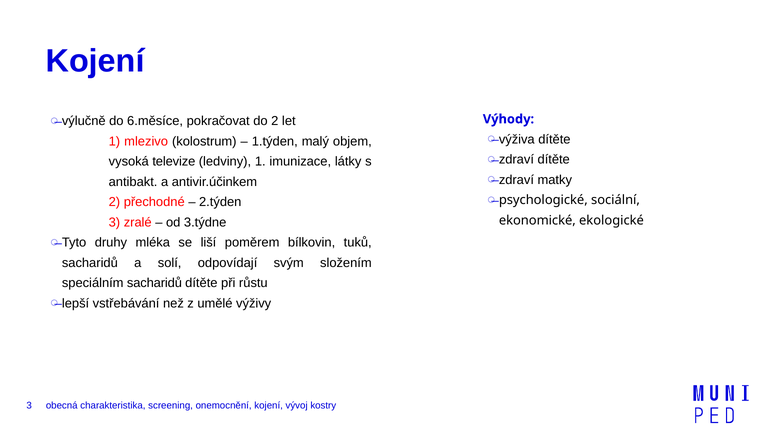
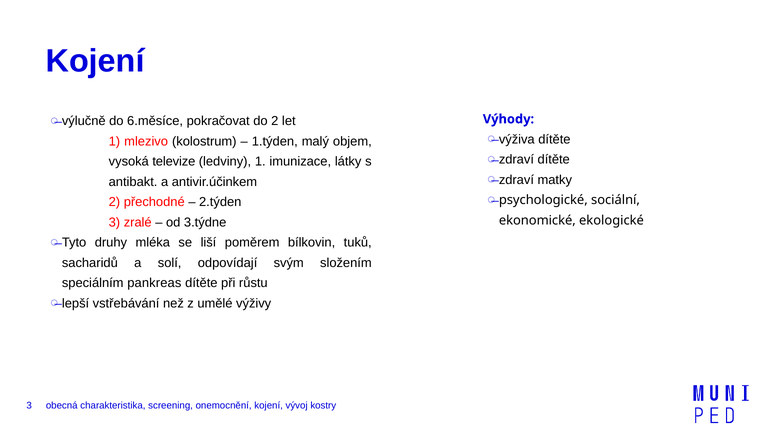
speciálním sacharidů: sacharidů -> pankreas (154, 283)
